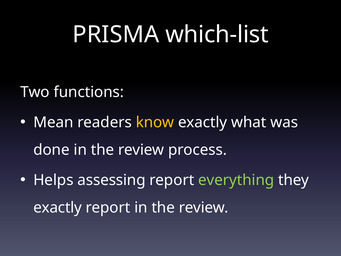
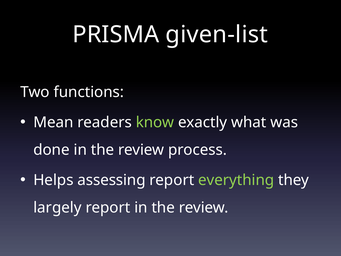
which-list: which-list -> given-list (217, 35)
know colour: yellow -> light green (155, 122)
exactly: exactly -> largely (57, 207)
